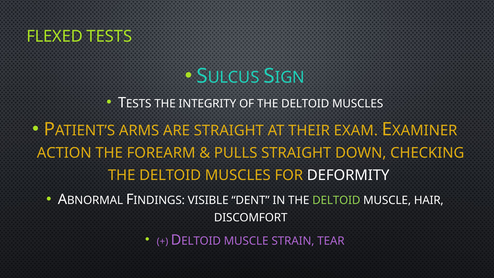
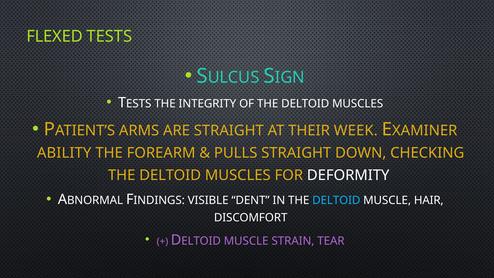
EXAM: EXAM -> WEEK (356, 131)
ACTION: ACTION -> ABILITY (64, 153)
DELTOID colour: light green -> light blue (336, 200)
